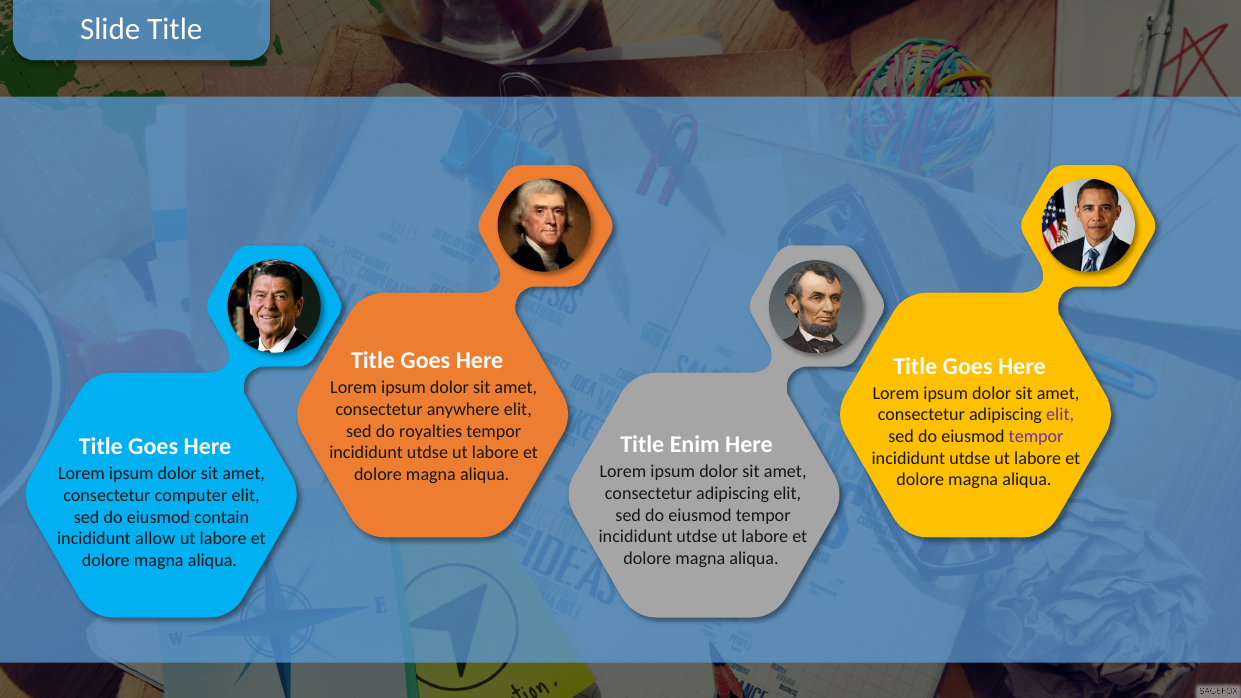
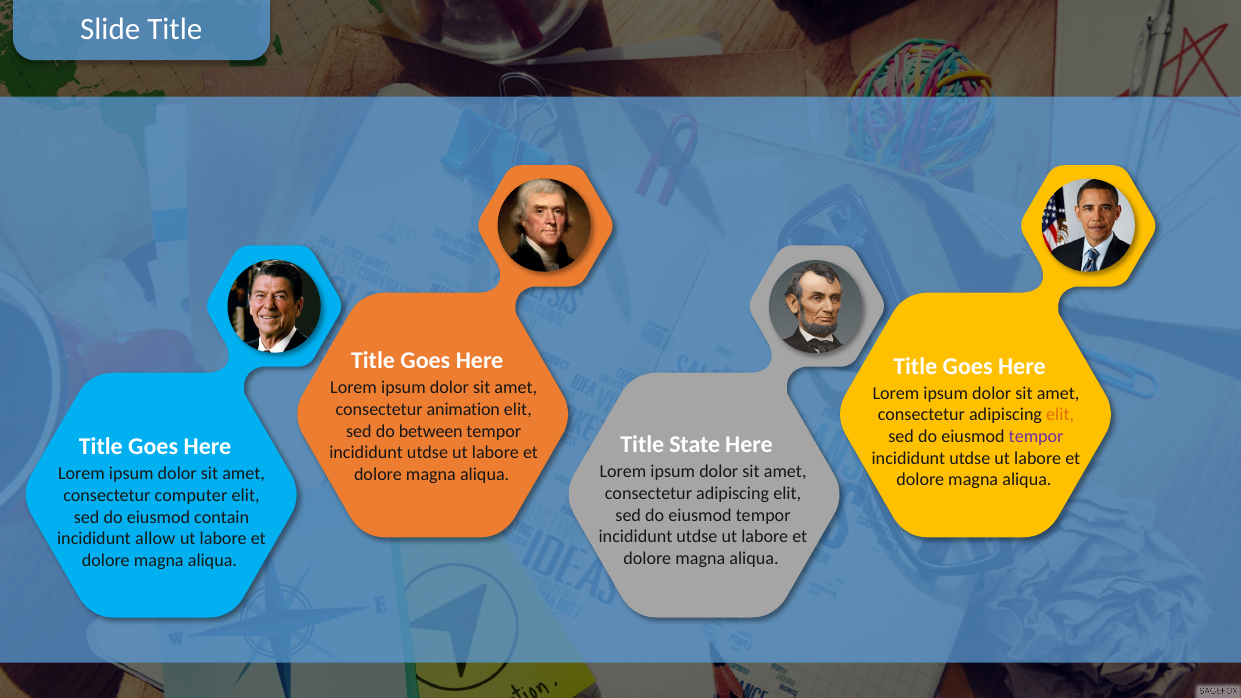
anywhere: anywhere -> animation (463, 409)
elit colour: purple -> orange (1060, 415)
royalties: royalties -> between (431, 431)
Enim: Enim -> State (695, 445)
